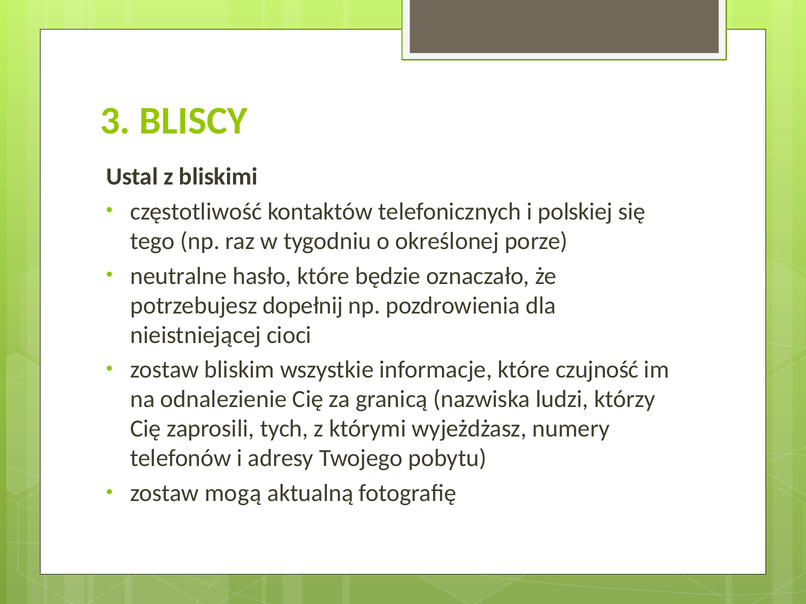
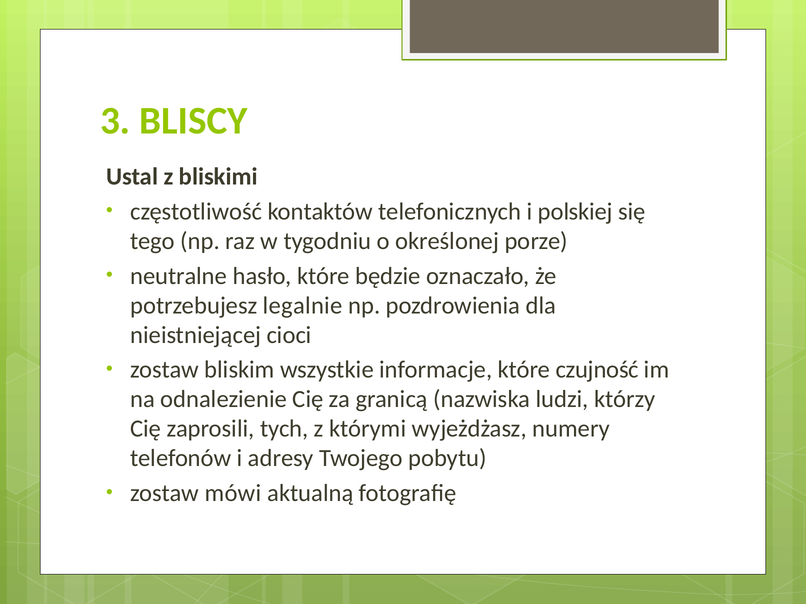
dopełnij: dopełnij -> legalnie (303, 306)
mogą: mogą -> mówi (233, 494)
